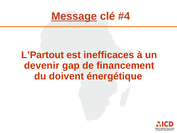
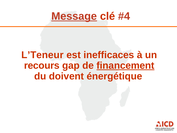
L’Partout: L’Partout -> L’Teneur (42, 55)
devenir: devenir -> recours (42, 65)
financement underline: none -> present (125, 65)
